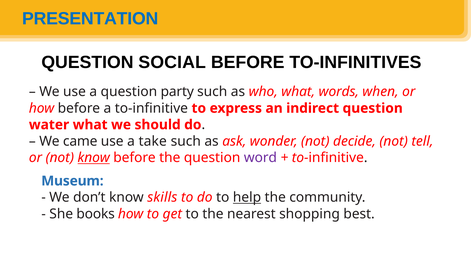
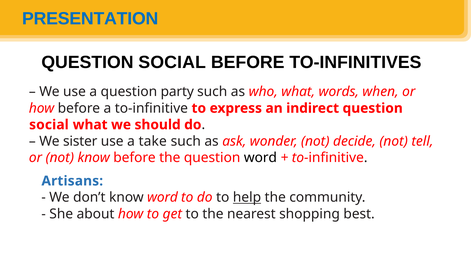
water: water -> social (49, 125)
came: came -> sister (80, 141)
know underline: present -> none (94, 158)
word colour: purple -> black (260, 158)
Museum: Museum -> Artisans (72, 181)
know skills: skills -> word (162, 197)
books: books -> about (96, 214)
